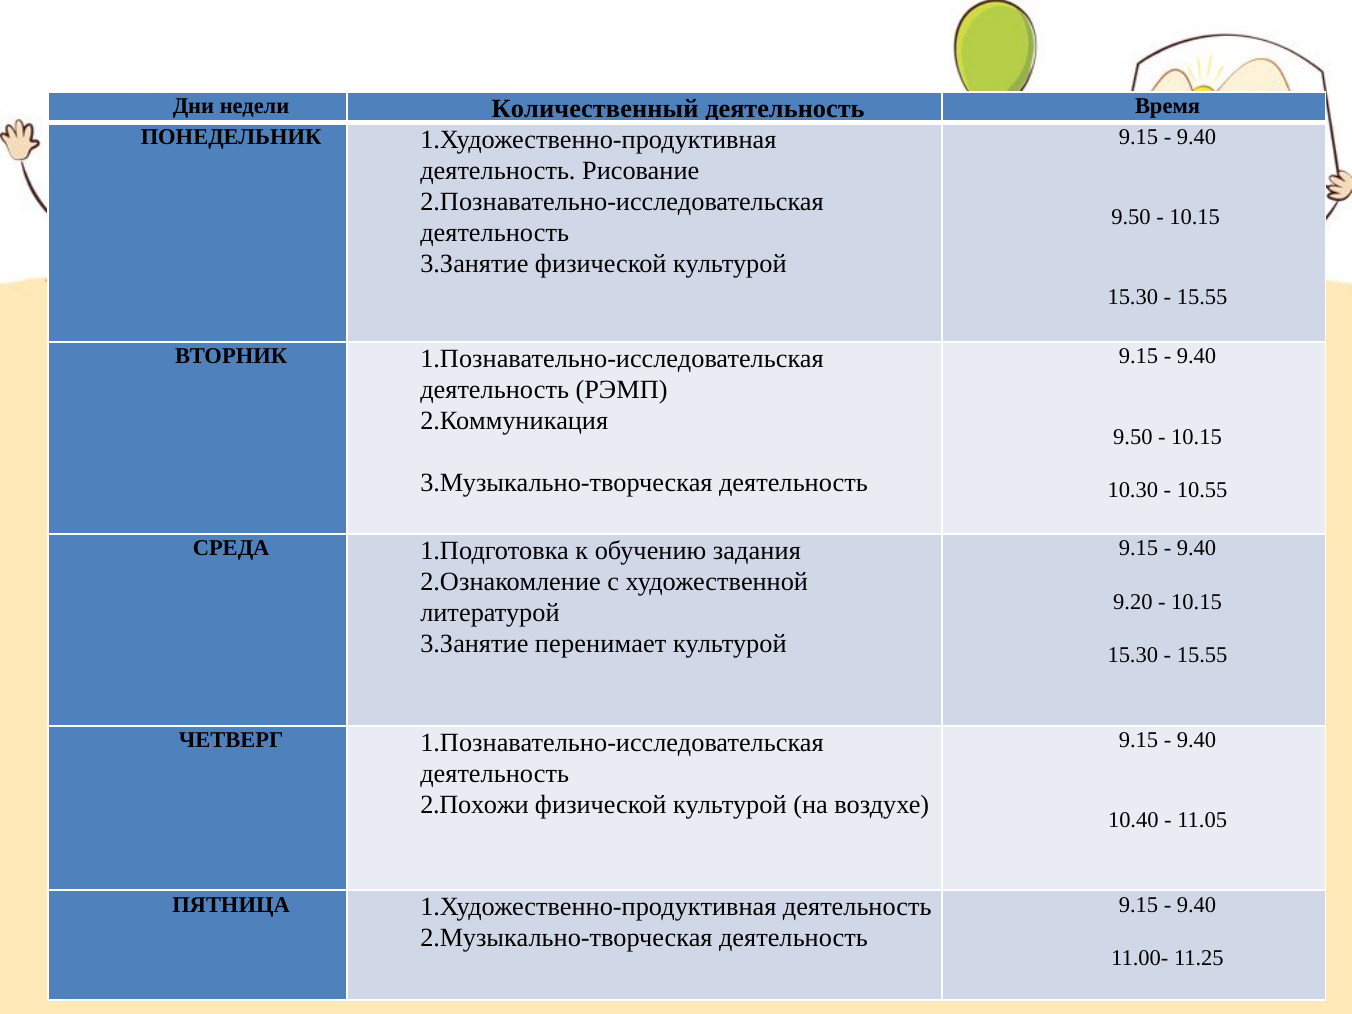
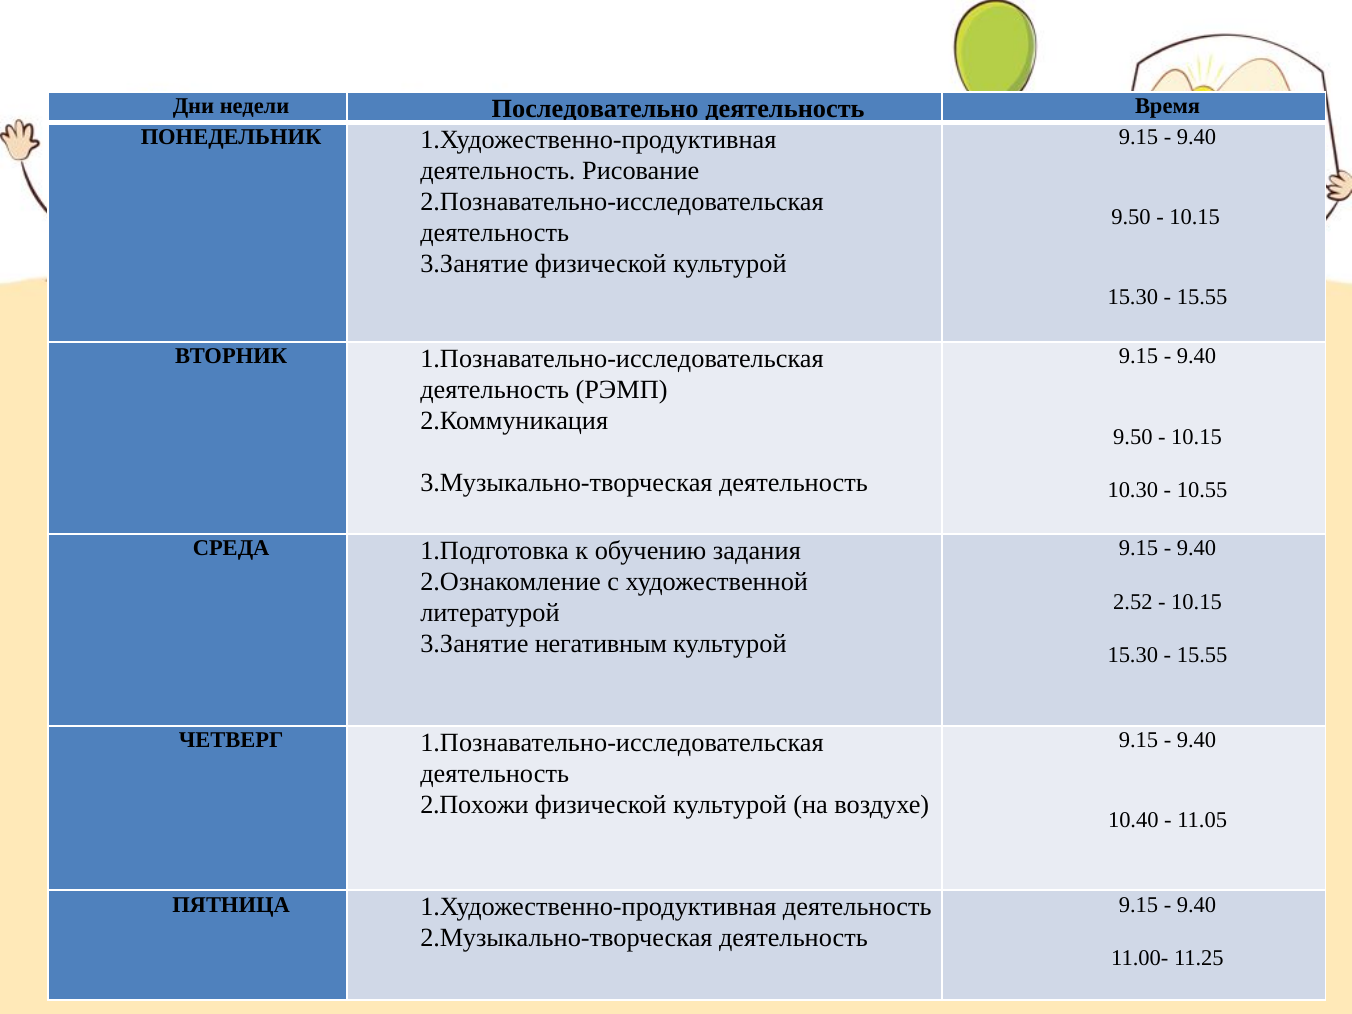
Количественный: Количественный -> Последовательно (595, 109)
9.20: 9.20 -> 2.52 (1133, 602)
перенимает: перенимает -> негативным (601, 644)
